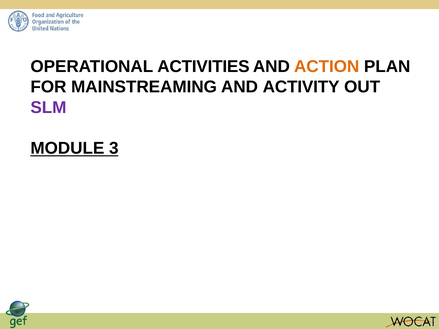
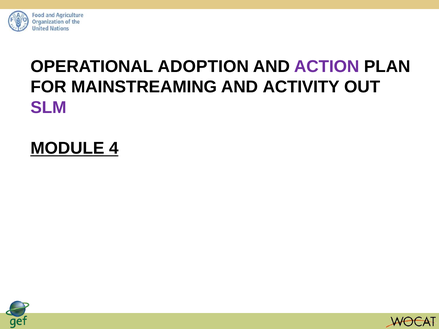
ACTIVITIES: ACTIVITIES -> ADOPTION (203, 66)
ACTION colour: orange -> purple (327, 66)
3: 3 -> 4 (114, 148)
